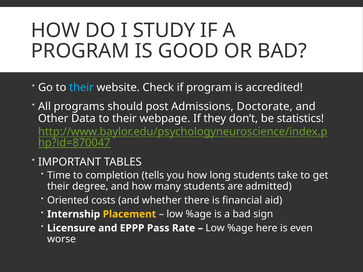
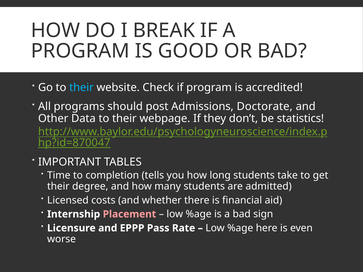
STUDY: STUDY -> BREAK (164, 30)
Oriented: Oriented -> Licensed (68, 200)
Placement colour: yellow -> pink (129, 214)
